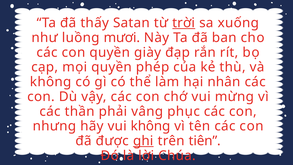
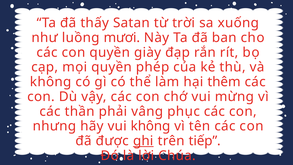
trời underline: present -> none (184, 23)
nhân: nhân -> thêm (224, 82)
tiên: tiên -> tiếp (205, 141)
